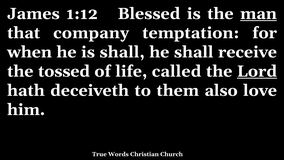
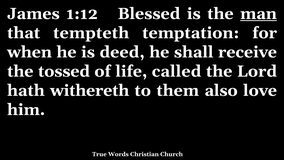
company: company -> tempteth (91, 33)
is shall: shall -> deed (122, 52)
Lord underline: present -> none (257, 71)
deceiveth: deceiveth -> withereth (90, 90)
